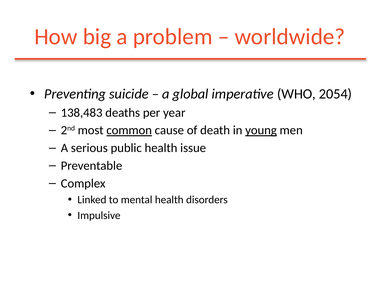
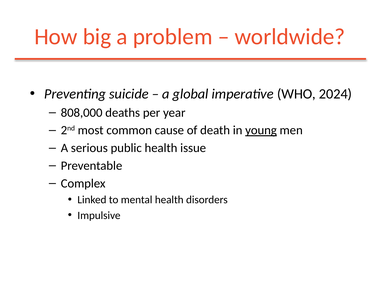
2054: 2054 -> 2024 (335, 94)
138,483: 138,483 -> 808,000 (82, 113)
common underline: present -> none (129, 130)
